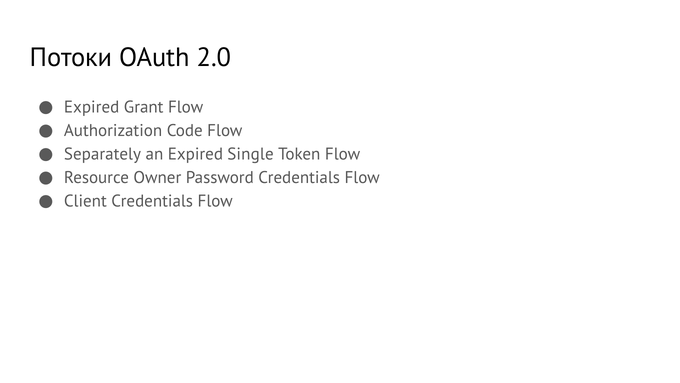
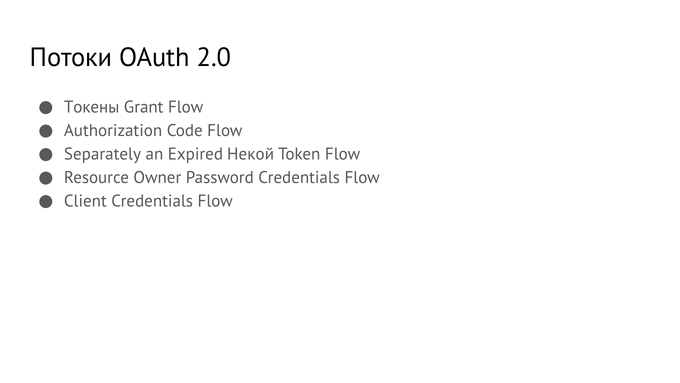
Expired: Expired -> Токены (92, 107)
Single: Single -> Некой (251, 154)
